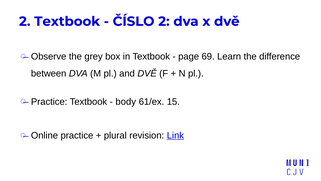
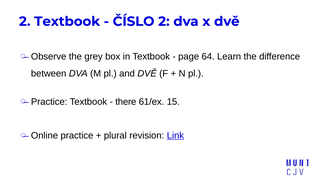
69: 69 -> 64 (208, 56)
body: body -> there (126, 101)
